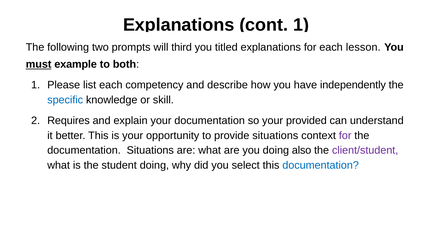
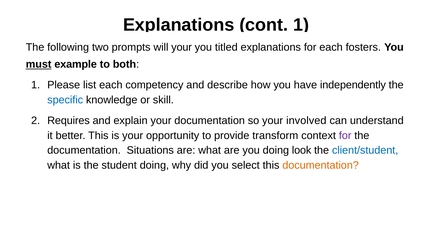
will third: third -> your (182, 47)
lesson: lesson -> fosters (363, 47)
provided: provided -> involved (306, 121)
provide situations: situations -> transform (275, 135)
also: also -> look (302, 150)
client/student colour: purple -> blue (365, 150)
documentation colour: blue -> orange (321, 165)
